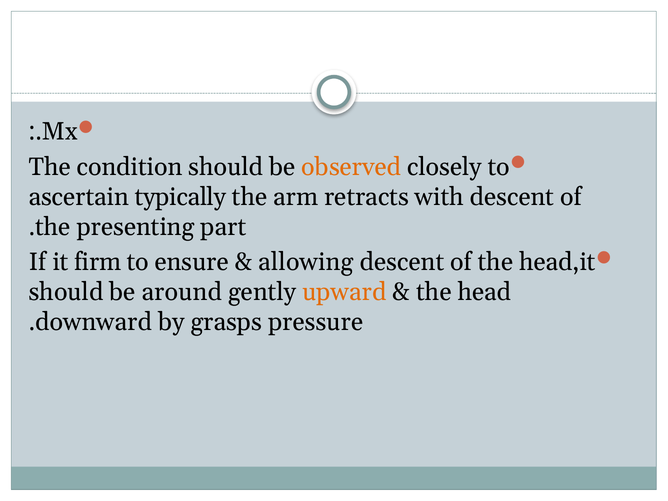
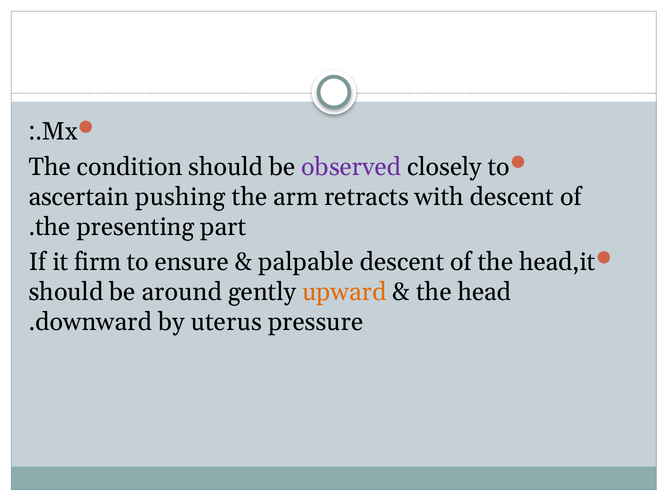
observed colour: orange -> purple (351, 167)
typically: typically -> pushing (180, 197)
allowing: allowing -> palpable (306, 262)
grasps: grasps -> uterus (226, 322)
